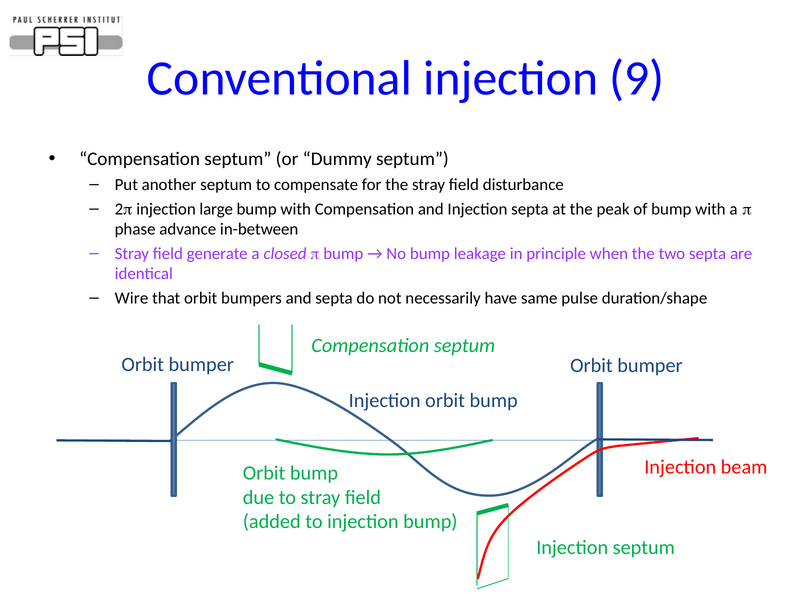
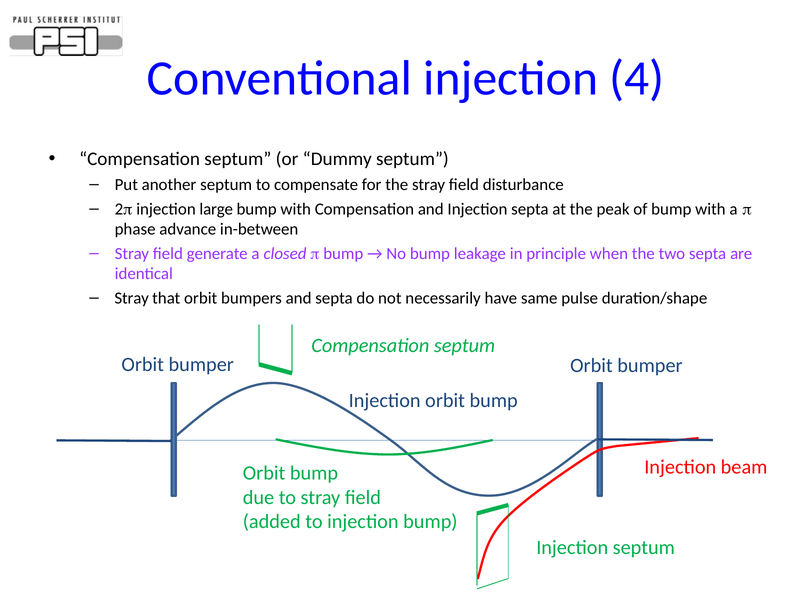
9: 9 -> 4 (637, 79)
Wire: Wire -> Stray (132, 298)
